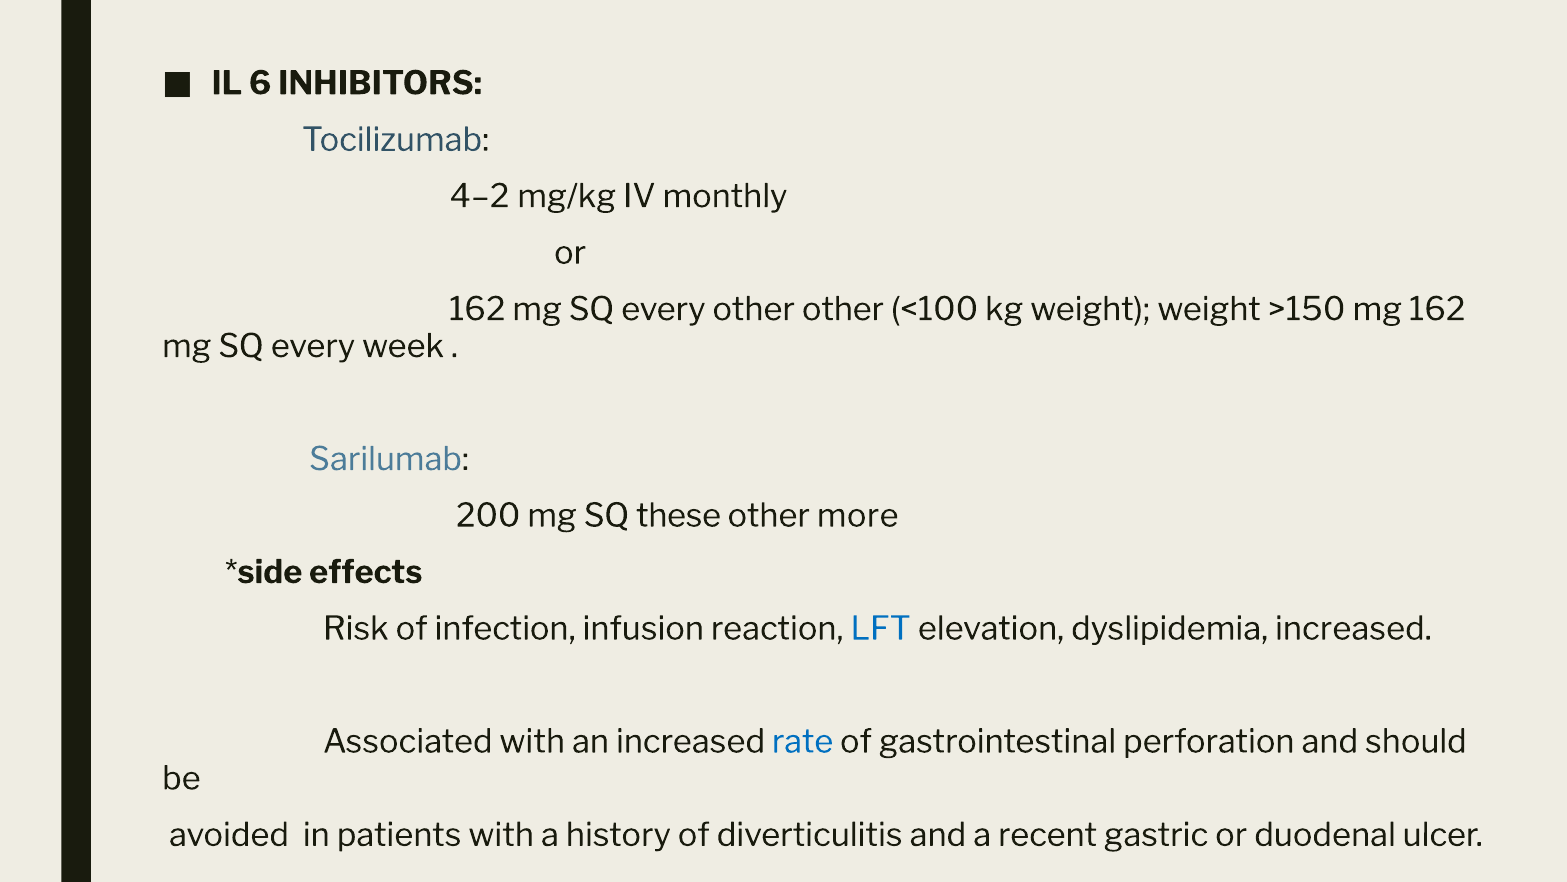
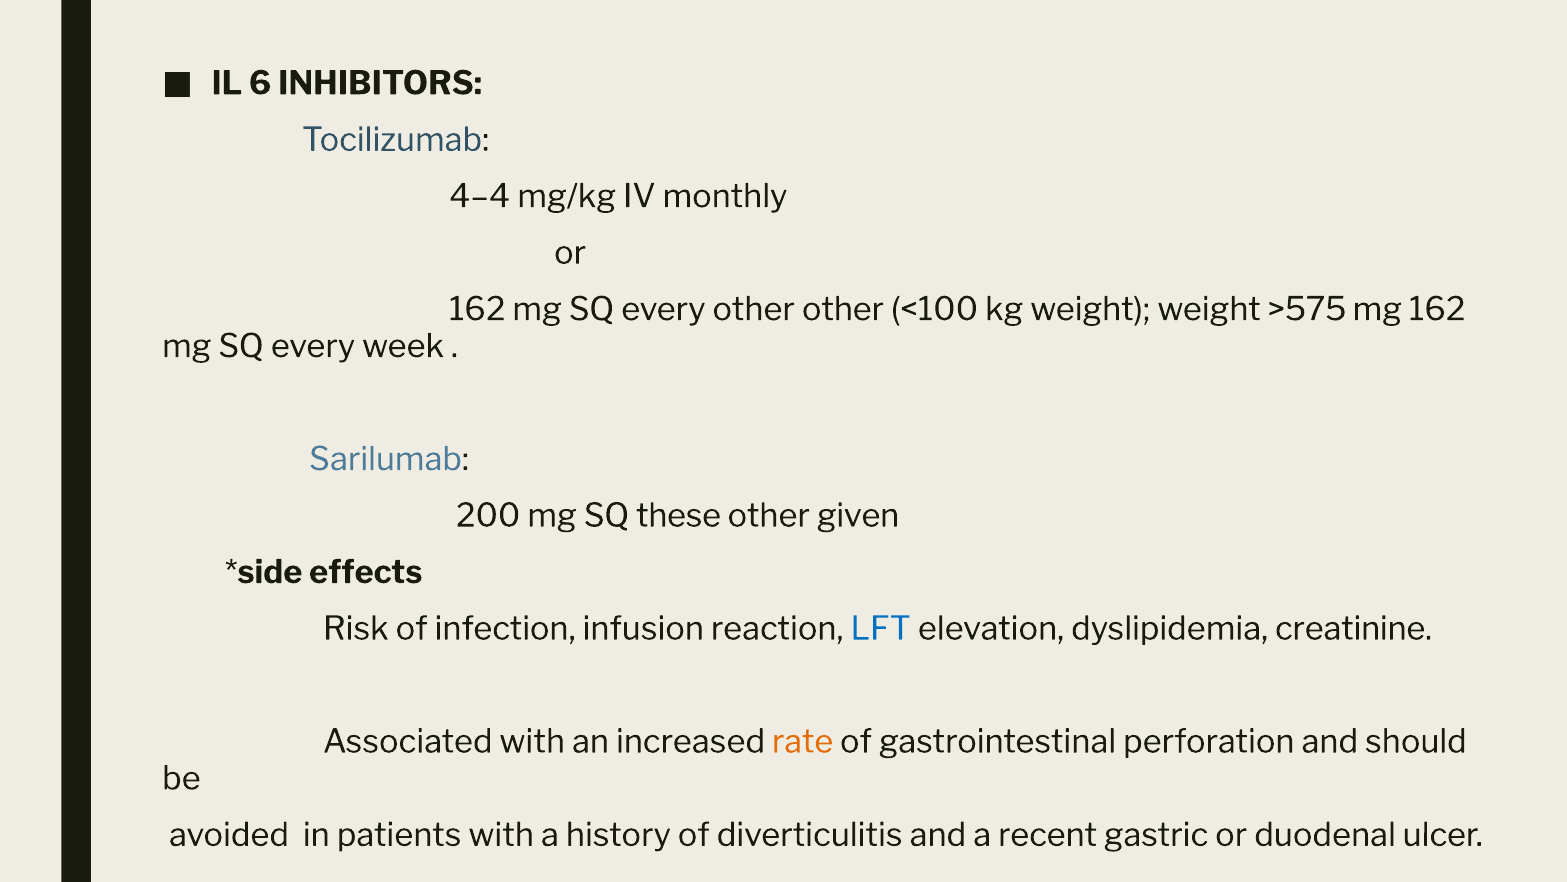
4–2: 4–2 -> 4–4 (480, 196)
>150: >150 -> >575 (1307, 309)
more: more -> given (858, 515)
dyslipidemia increased: increased -> creatinine (1353, 628)
rate colour: blue -> orange (803, 741)
